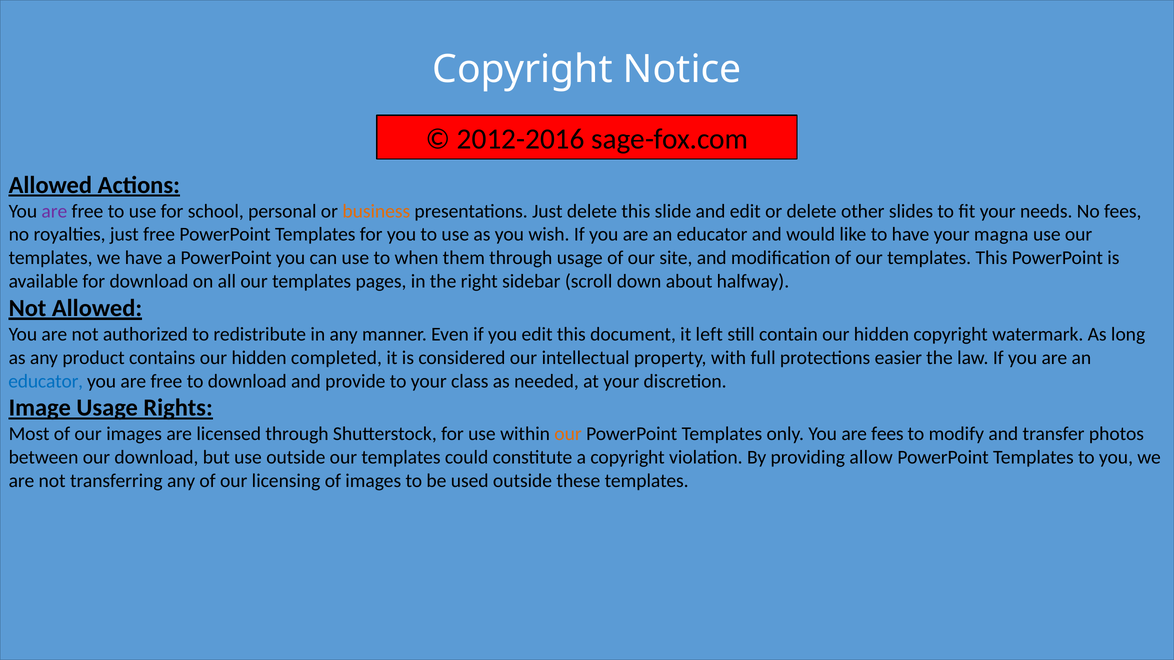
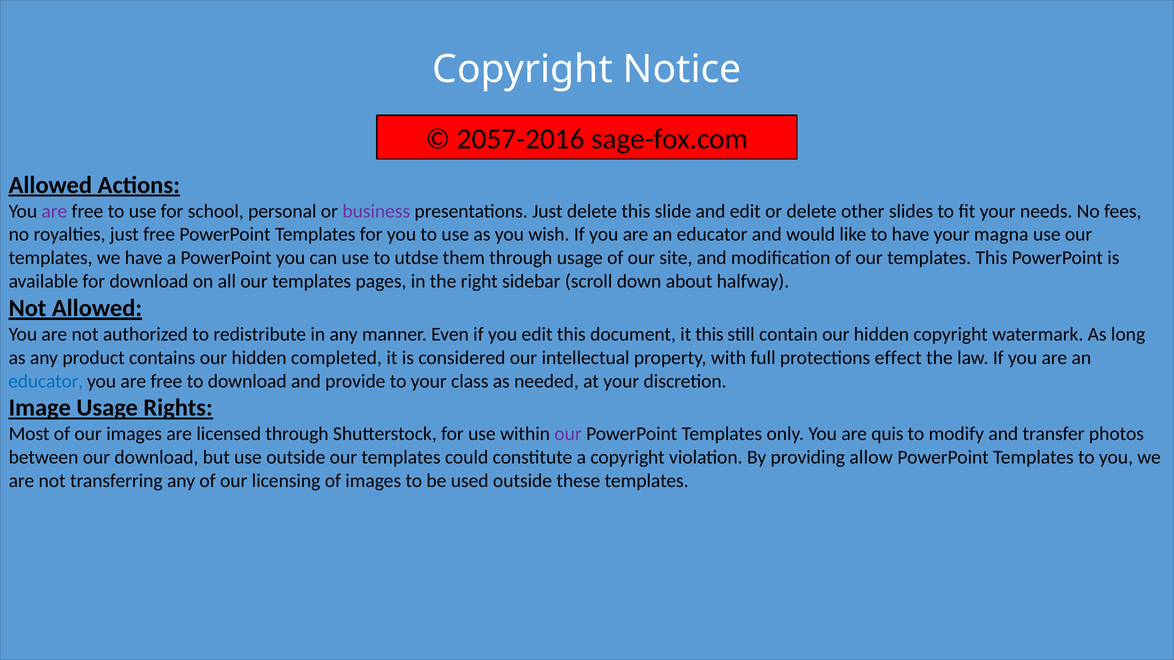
2012-2016: 2012-2016 -> 2057-2016 (521, 139)
business colour: orange -> purple (376, 211)
when: when -> utdse (417, 258)
it left: left -> this (709, 334)
easier: easier -> effect (898, 358)
our colour: orange -> purple (568, 434)
are fees: fees -> quis (887, 434)
